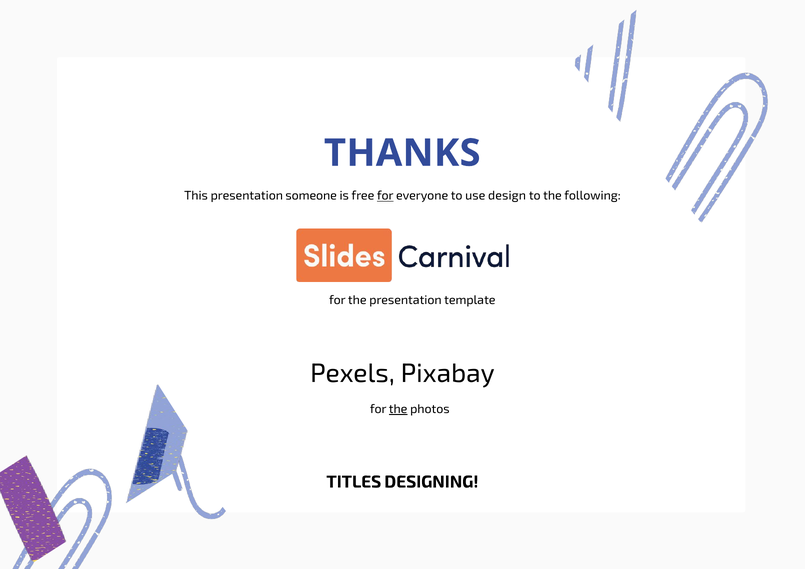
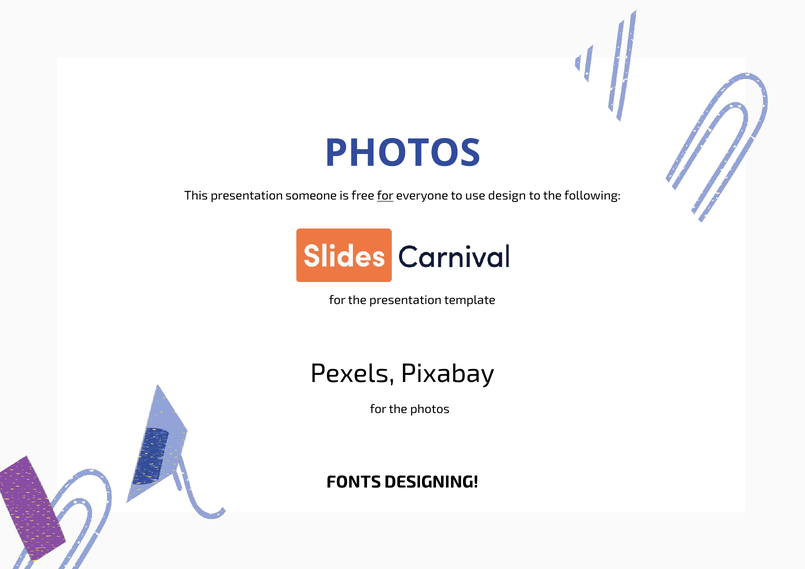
THANKS: THANKS -> PHOTOS (402, 153)
the underline: present -> none (398, 409)
TITLES: TITLES -> FONTS (354, 482)
